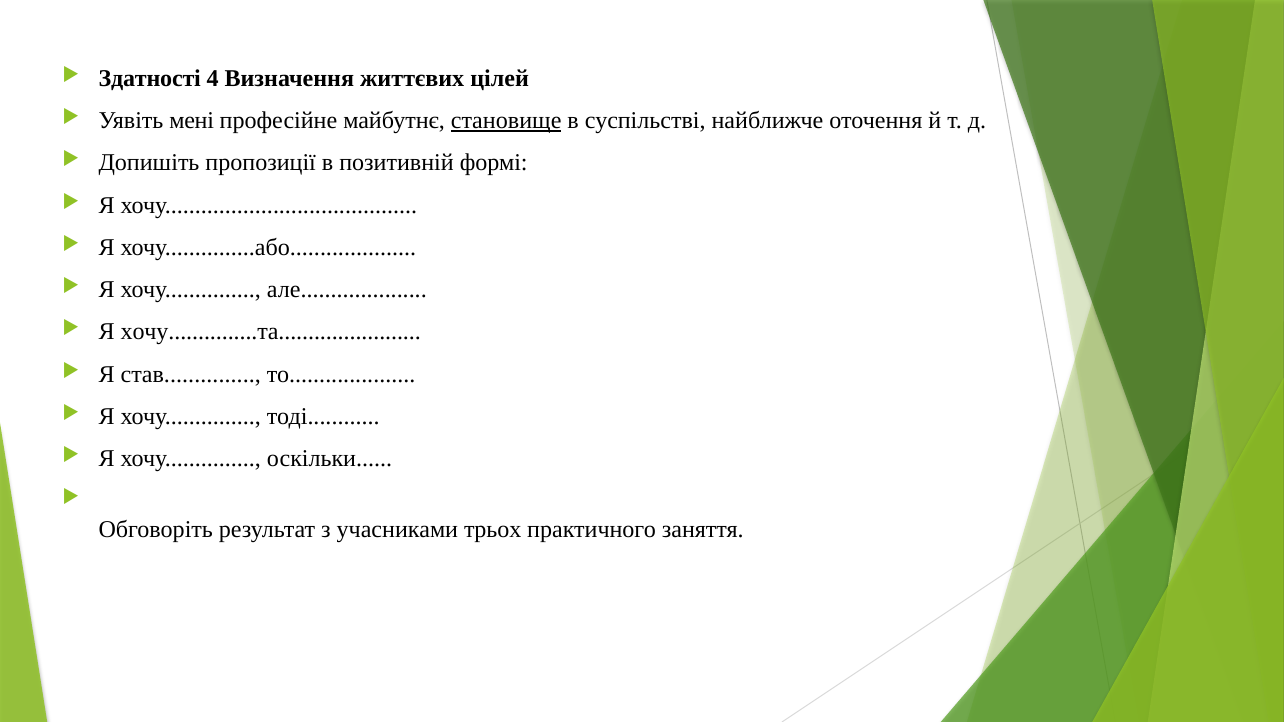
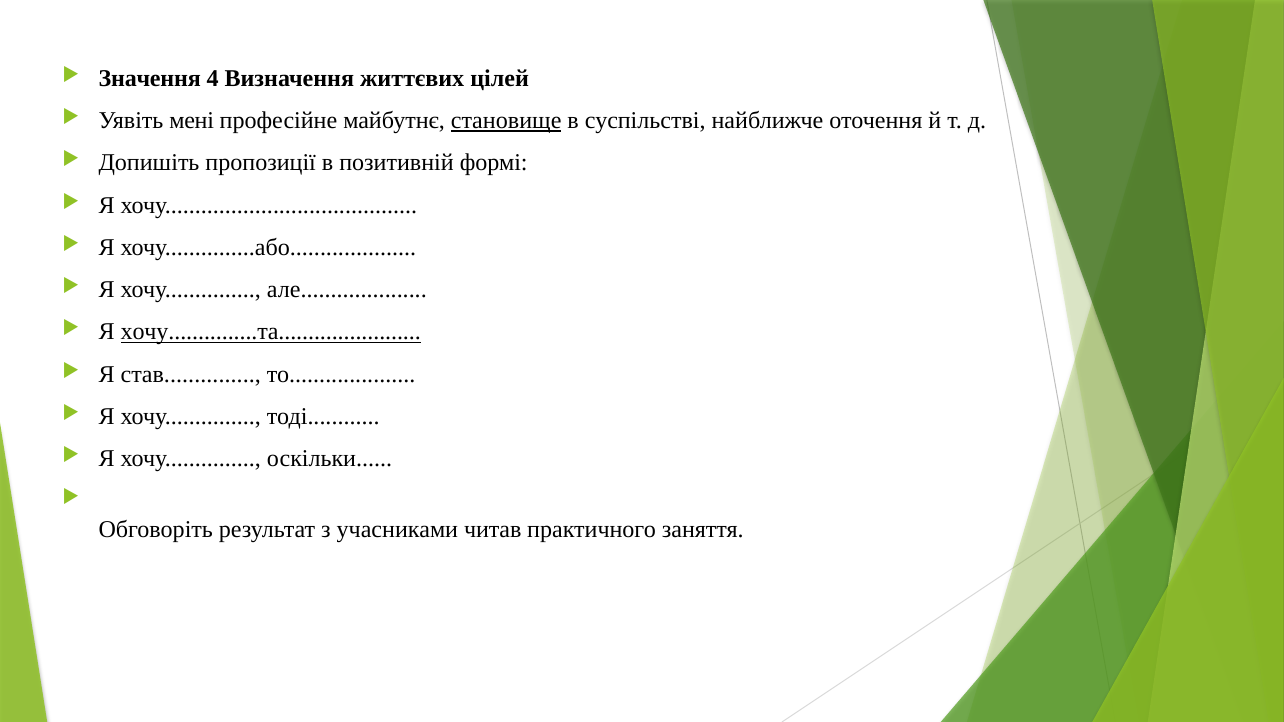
Здатності: Здатності -> Значення (150, 78)
хочу...............та underline: none -> present (271, 332)
трьох: трьох -> читав (493, 530)
